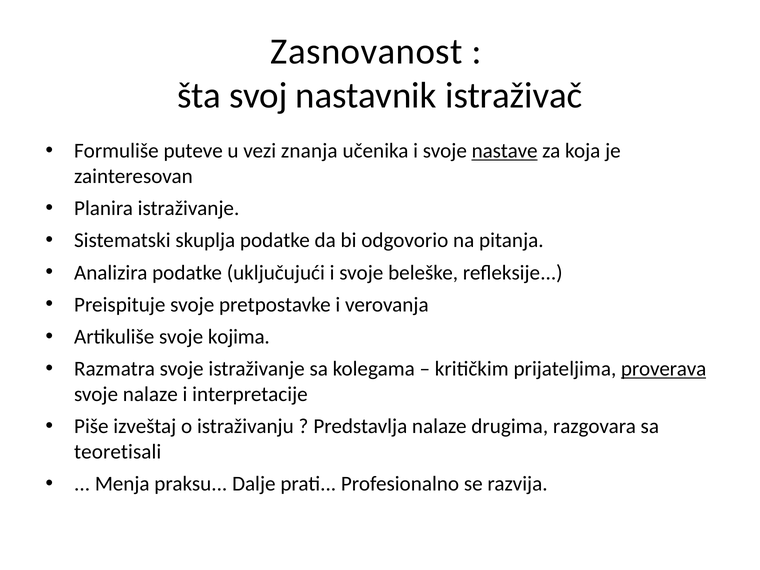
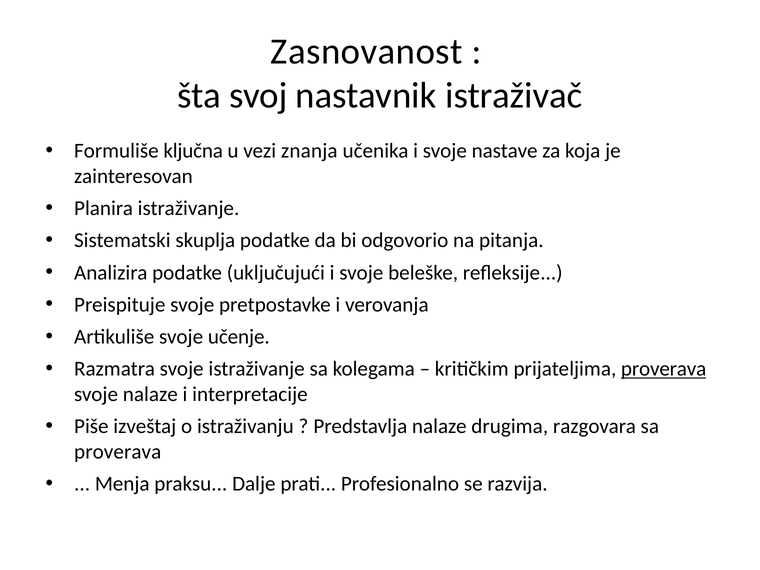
puteve: puteve -> ključna (193, 151)
nastave underline: present -> none (505, 151)
kojima: kojima -> učenje (239, 337)
teoretisali: teoretisali -> proverava (118, 452)
